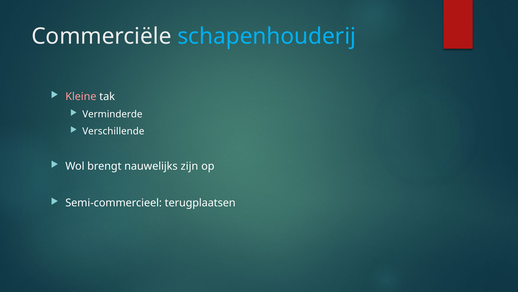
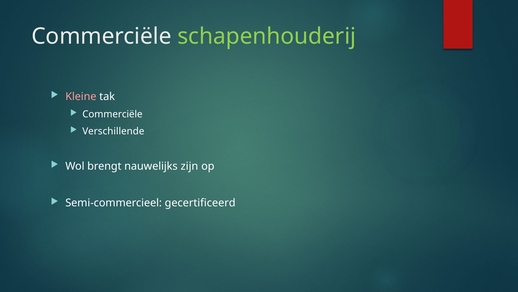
schapenhouderij colour: light blue -> light green (267, 36)
Verminderde: Verminderde -> Commerciële (112, 114)
terugplaatsen: terugplaatsen -> gecertificeerd (200, 203)
